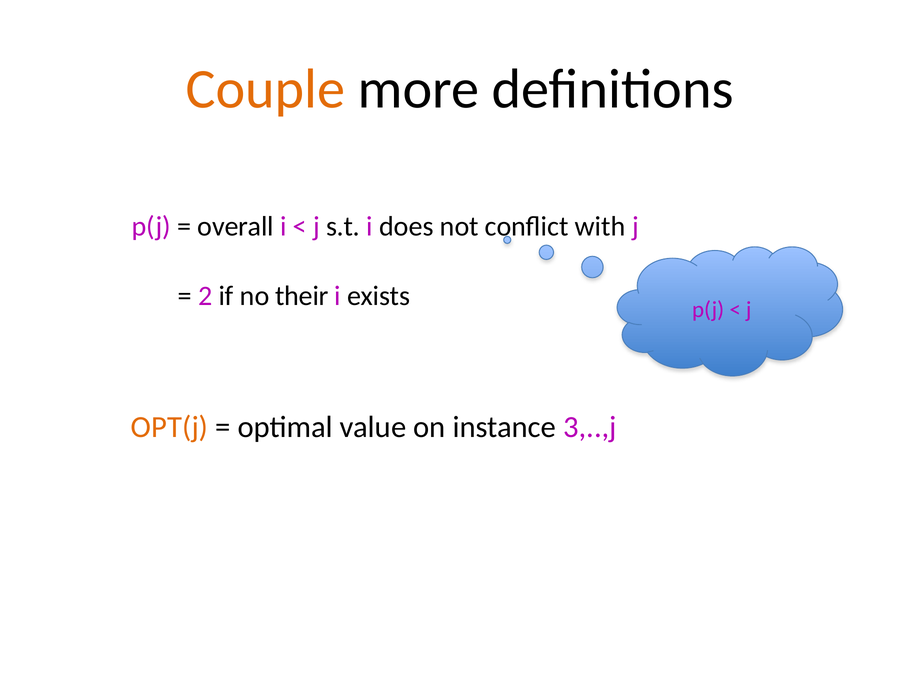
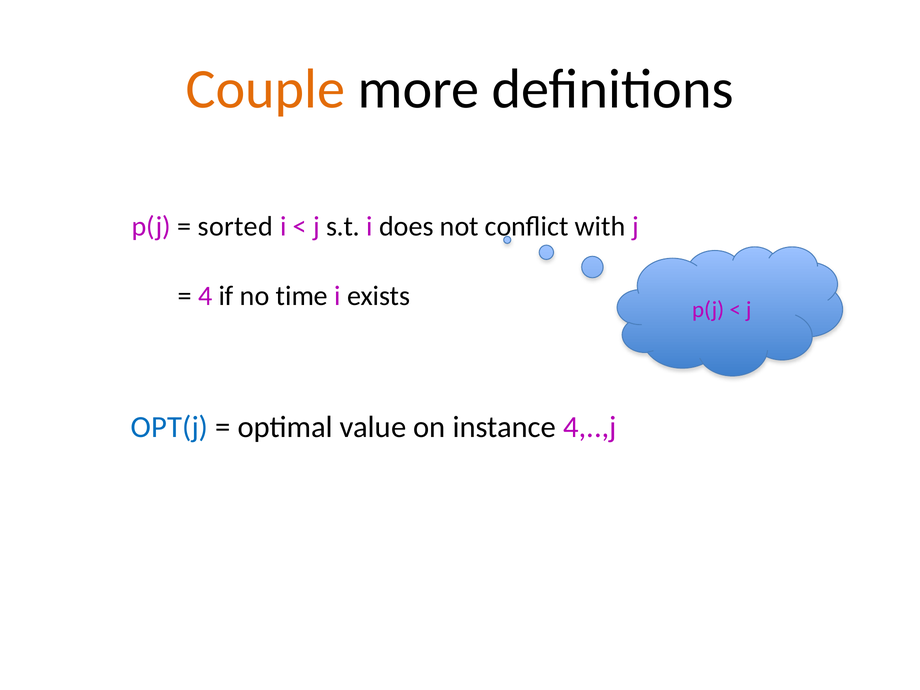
overall: overall -> sorted (235, 227)
2: 2 -> 4 (205, 296)
their: their -> time (302, 296)
OPT(j colour: orange -> blue (170, 427)
3,..,j: 3,..,j -> 4,..,j (590, 427)
